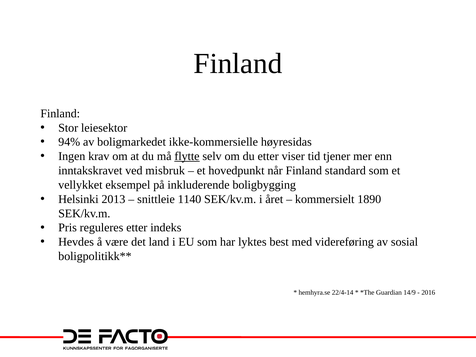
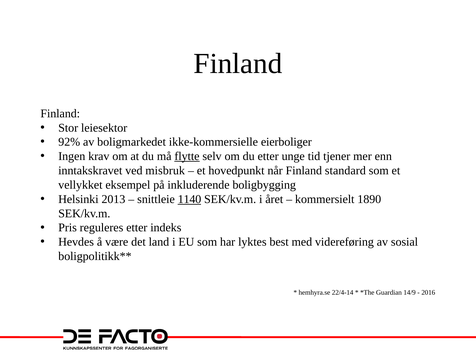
94%: 94% -> 92% (69, 142)
høyresidas: høyresidas -> eierboliger (286, 142)
viser: viser -> unge (293, 156)
1140 underline: none -> present (189, 199)
